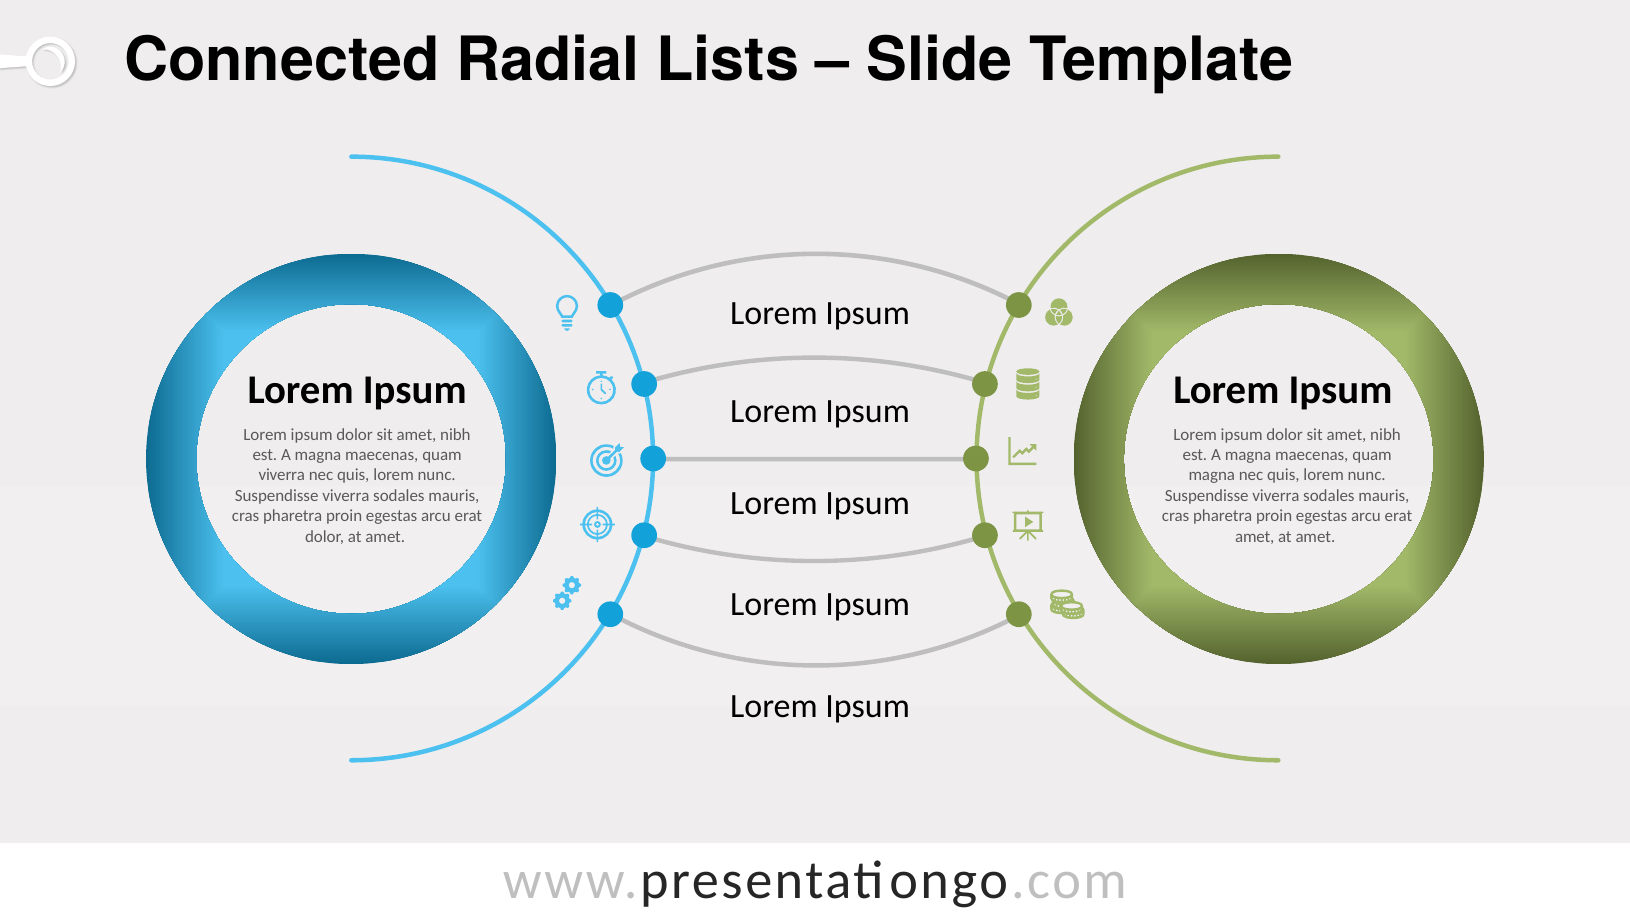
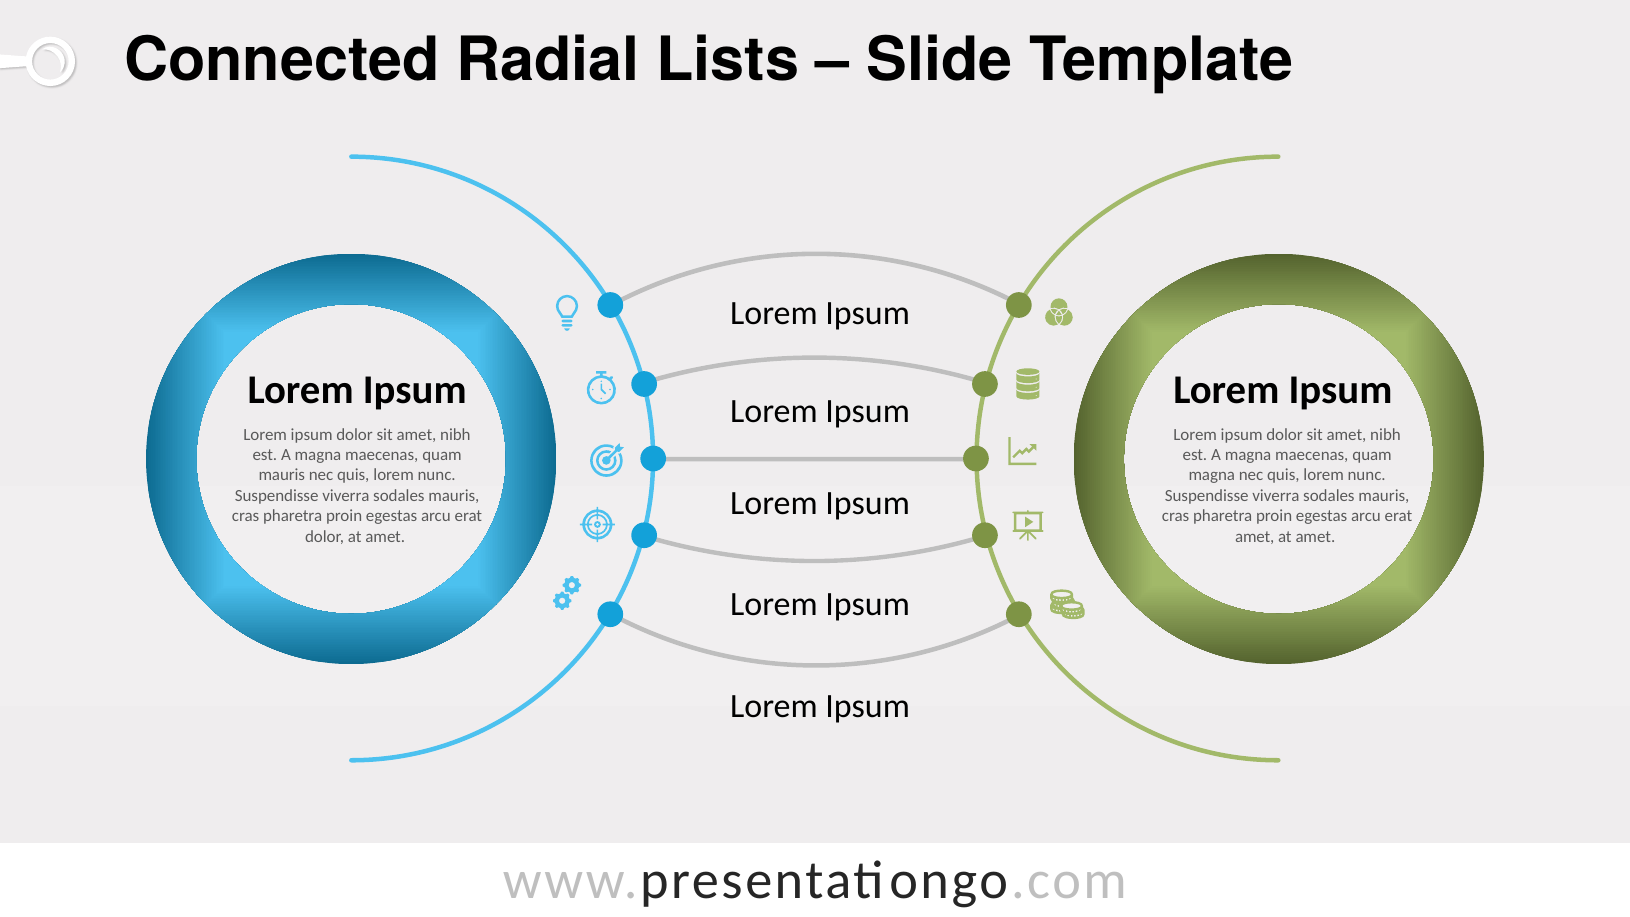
viverra: viverra -> mauris (282, 475)
